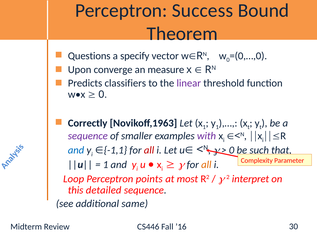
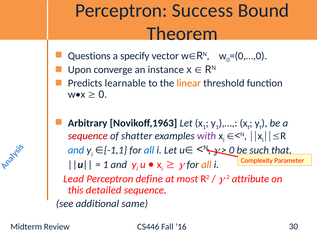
measure: measure -> instance (166, 70)
classifiers: classifiers -> learnable (125, 83)
linear colour: purple -> orange (189, 83)
Correctly: Correctly -> Arbitrary (88, 123)
sequence colour: purple -> red (88, 136)
smaller: smaller -> shatter (137, 136)
all colour: red -> blue (149, 151)
Loop: Loop -> Lead (74, 179)
points: points -> define (149, 179)
interpret: interpret -> attribute (250, 179)
